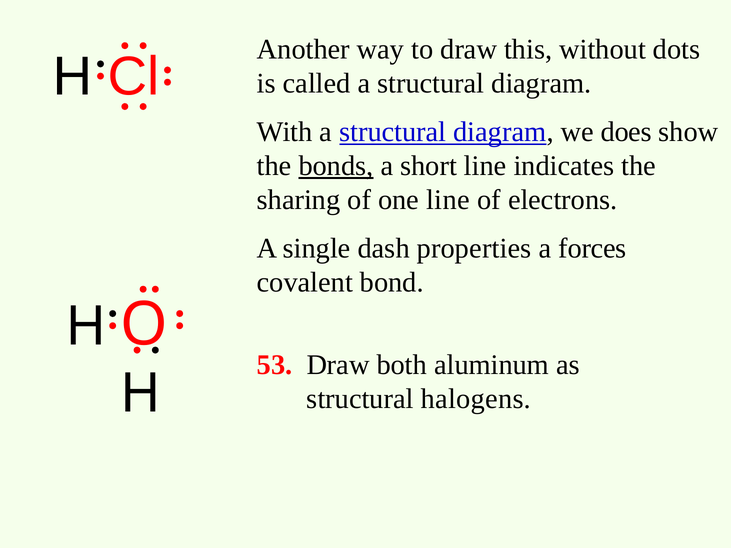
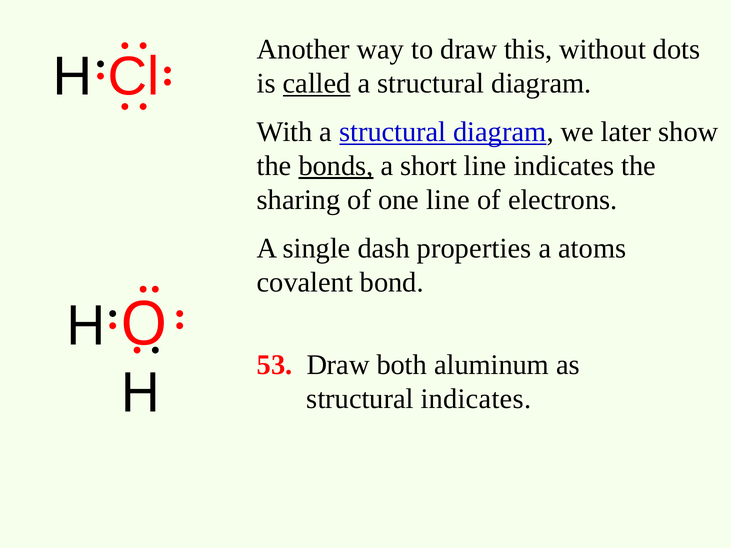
called underline: none -> present (317, 83)
does: does -> later (626, 132)
forces: forces -> atoms (592, 248)
structural halogens: halogens -> indicates (476, 399)
